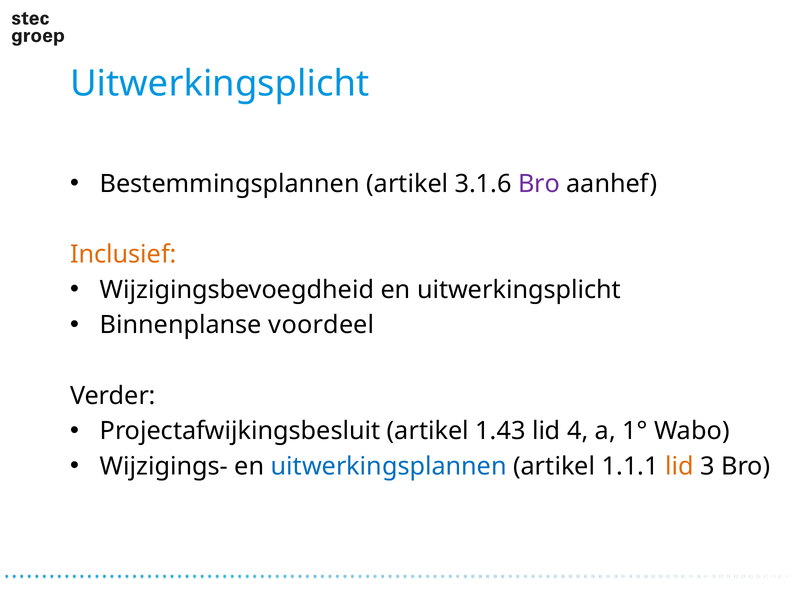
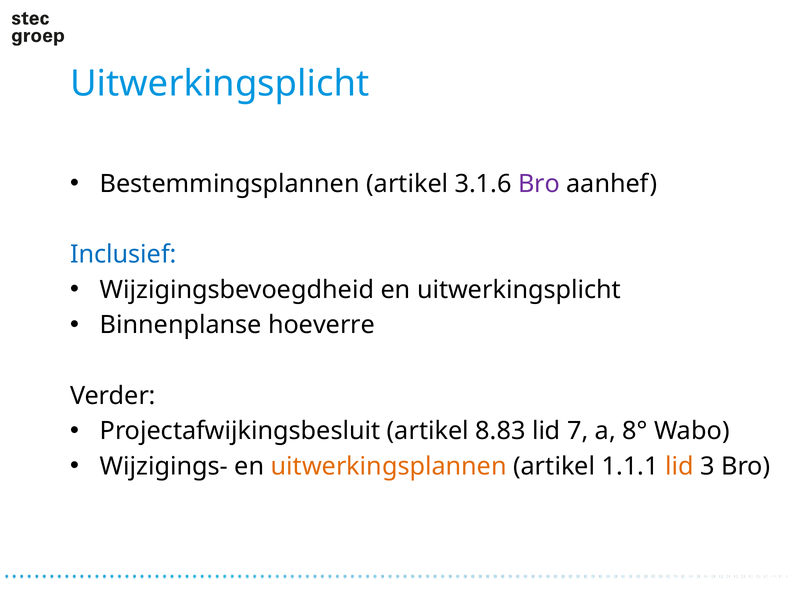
Inclusief colour: orange -> blue (123, 255)
voordeel: voordeel -> hoeverre (322, 325)
1.43: 1.43 -> 8.83 (500, 431)
4: 4 -> 7 (578, 431)
1°: 1° -> 8° (635, 431)
uitwerkingsplannen colour: blue -> orange (389, 467)
